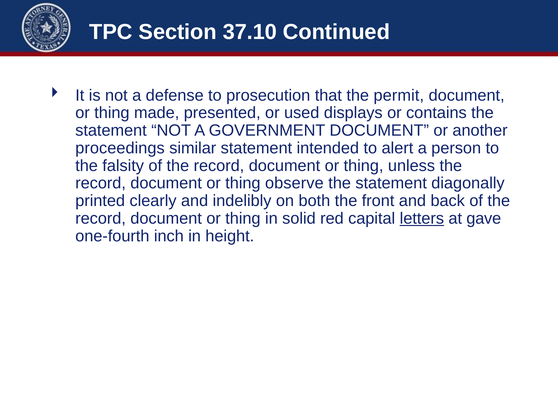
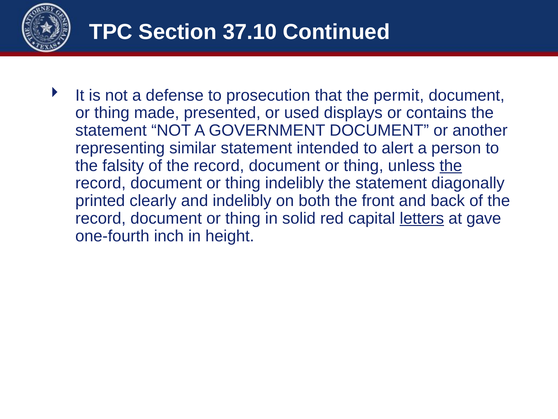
proceedings: proceedings -> representing (120, 148)
the underline: none -> present (451, 165)
thing observe: observe -> indelibly (294, 183)
